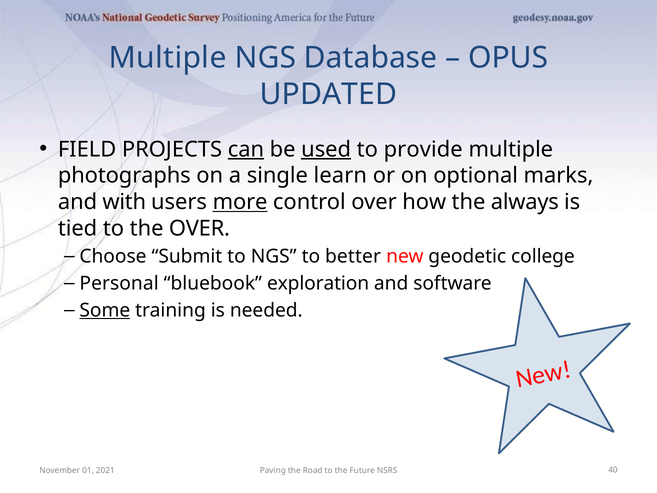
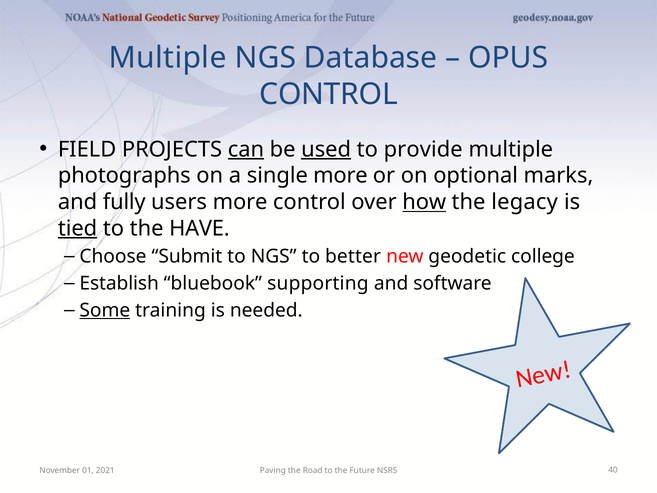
UPDATED: UPDATED -> CONTROL (329, 94)
single learn: learn -> more (340, 176)
with: with -> fully (124, 202)
more underline: present -> none (240, 202)
how underline: none -> present (424, 202)
always: always -> legacy (525, 202)
tied underline: none -> present (78, 228)
the OVER: OVER -> HAVE (199, 228)
Personal: Personal -> Establish (119, 283)
exploration: exploration -> supporting (318, 283)
